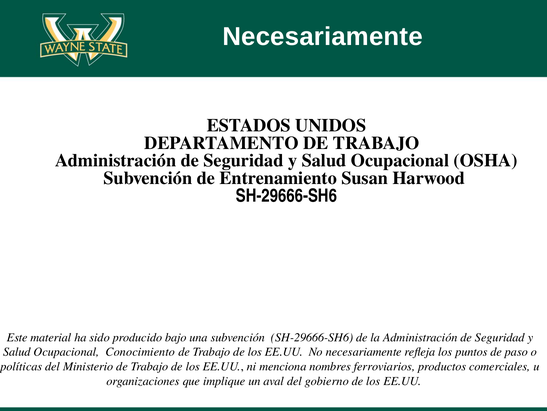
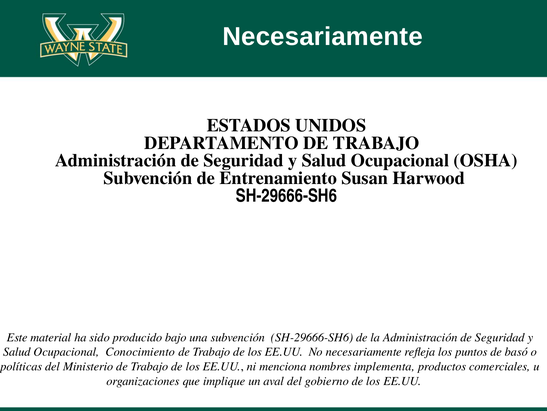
paso: paso -> basó (516, 351)
ferroviarios: ferroviarios -> implementa (384, 366)
